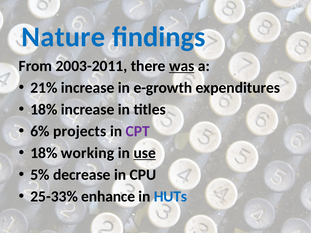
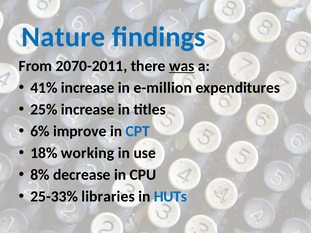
2003-2011: 2003-2011 -> 2070-2011 (91, 66)
21%: 21% -> 41% (44, 88)
e-growth: e-growth -> e-million (163, 88)
18%: 18% -> 25% (44, 110)
projects: projects -> improve (80, 131)
CPT colour: purple -> blue (138, 131)
use underline: present -> none (145, 153)
5%: 5% -> 8% (40, 175)
enhance: enhance -> libraries (108, 197)
